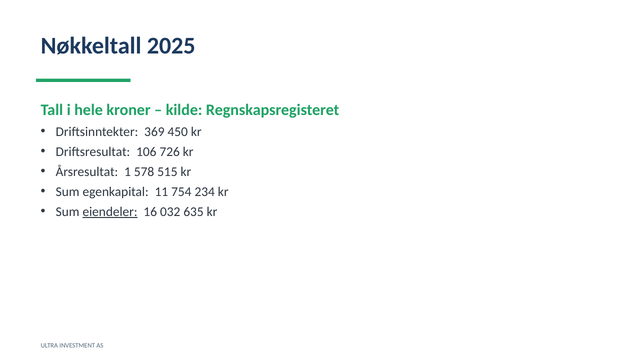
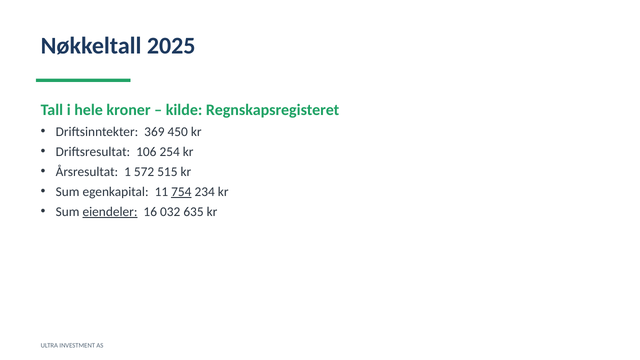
726: 726 -> 254 (170, 152)
578: 578 -> 572 (144, 172)
754 underline: none -> present (181, 192)
